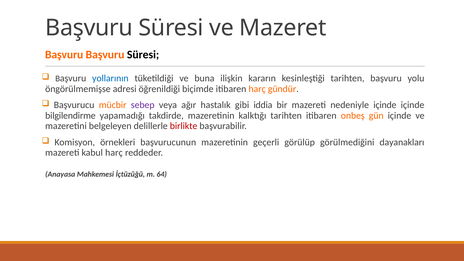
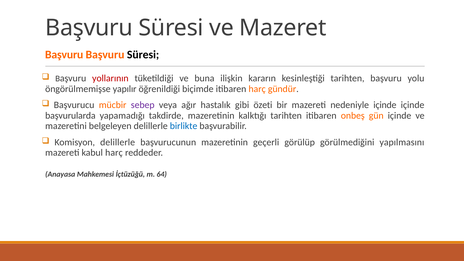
yollarının colour: blue -> red (110, 78)
adresi: adresi -> yapılır (125, 89)
iddia: iddia -> özeti (263, 105)
bilgilendirme: bilgilendirme -> başvurularda (70, 116)
birlikte colour: red -> blue (184, 126)
Komisyon örnekleri: örnekleri -> delillerle (118, 142)
dayanakları: dayanakları -> yapılmasını (402, 142)
